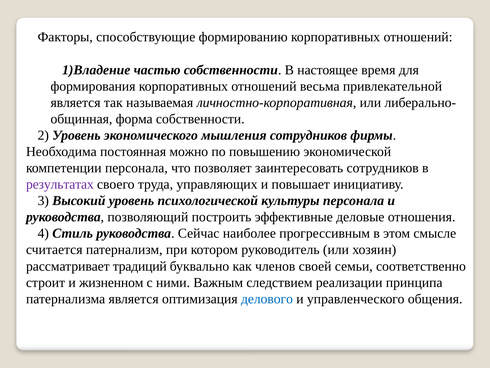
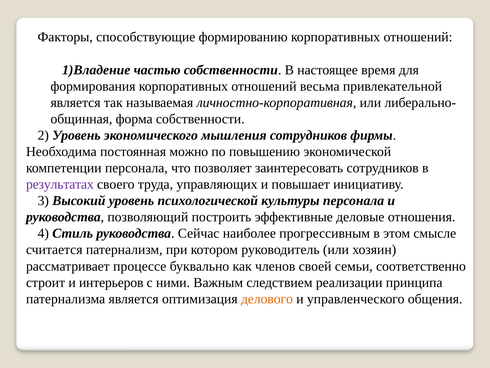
традиций: традиций -> процессе (140, 266)
жизненном: жизненном -> интерьеров (111, 282)
делового colour: blue -> orange (267, 298)
